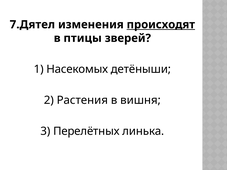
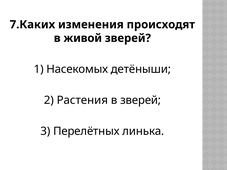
7.Дятел: 7.Дятел -> 7.Каких (32, 25)
происходят underline: present -> none (161, 25)
птицы: птицы -> живой (83, 38)
в вишня: вишня -> зверей (141, 100)
